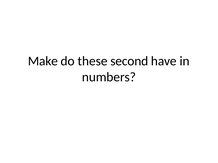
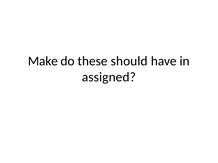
second: second -> should (129, 61)
numbers: numbers -> assigned (109, 77)
